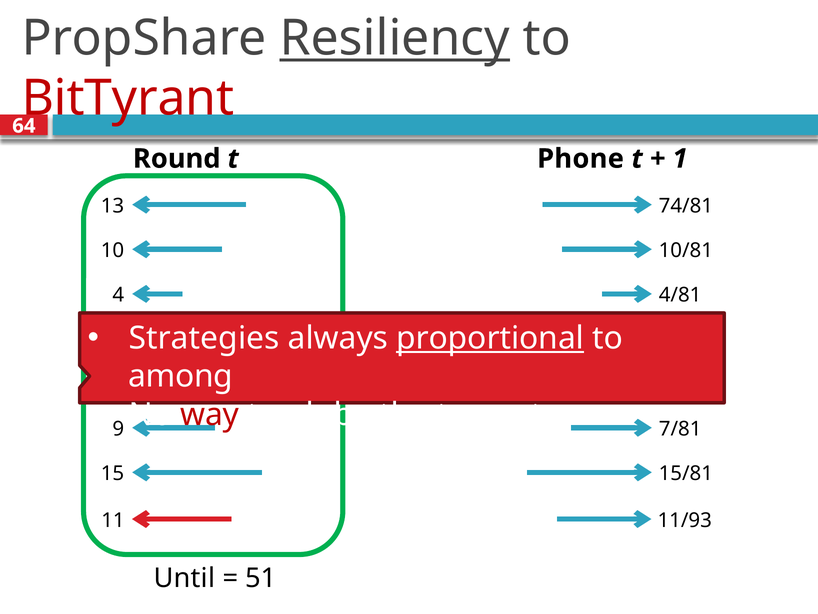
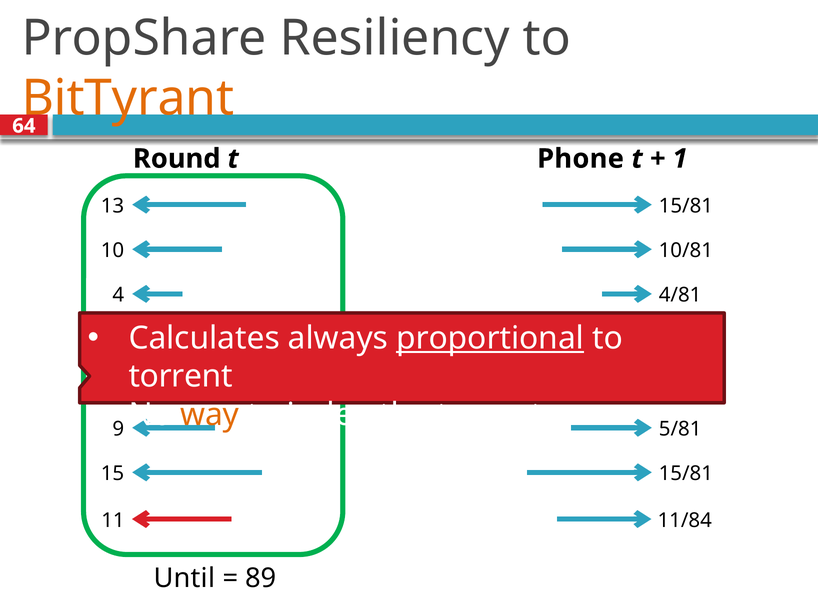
Resiliency underline: present -> none (395, 38)
BitTyrant colour: red -> orange (128, 98)
74/81: 74/81 -> 15/81 (686, 206)
Strategies: Strategies -> Calculates (204, 338)
among: among -> torrent (181, 376)
way colour: red -> orange (210, 414)
globe: globe -> index (329, 414)
7/81: 7/81 -> 5/81 (680, 429)
11/93: 11/93 -> 11/84 (685, 520)
51: 51 -> 89 (261, 578)
